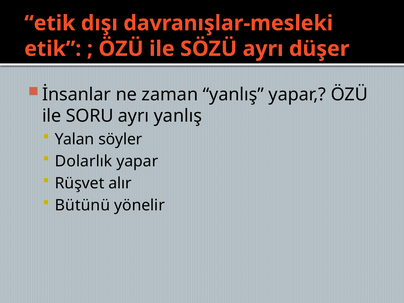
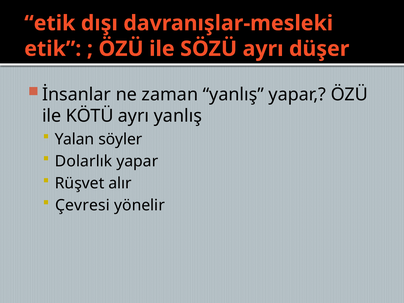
SORU: SORU -> KÖTÜ (90, 116)
Bütünü: Bütünü -> Çevresi (83, 205)
